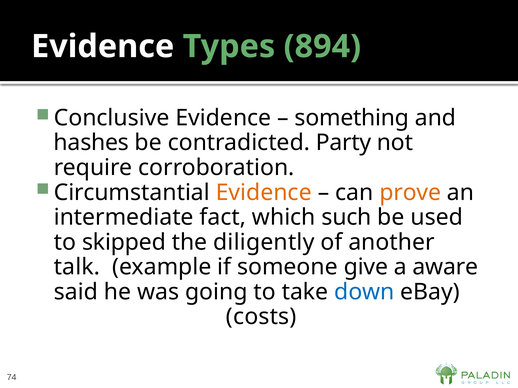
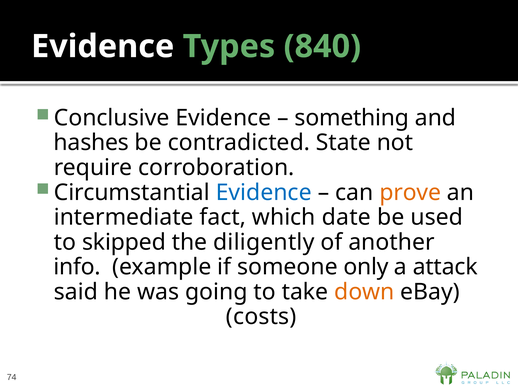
894: 894 -> 840 (322, 47)
Party: Party -> State (343, 143)
Evidence colour: orange -> blue (264, 193)
such: such -> date (346, 218)
talk: talk -> info (77, 267)
give: give -> only (366, 267)
aware: aware -> attack (445, 267)
down colour: blue -> orange (364, 292)
